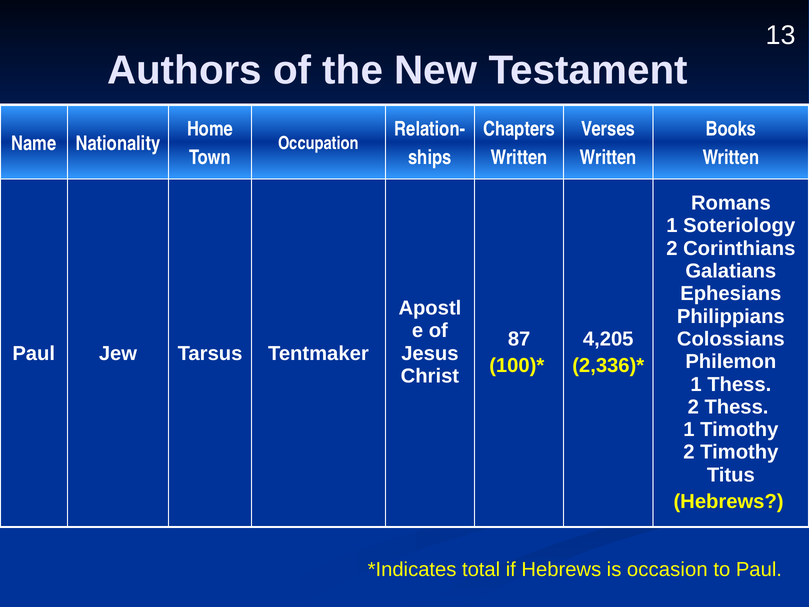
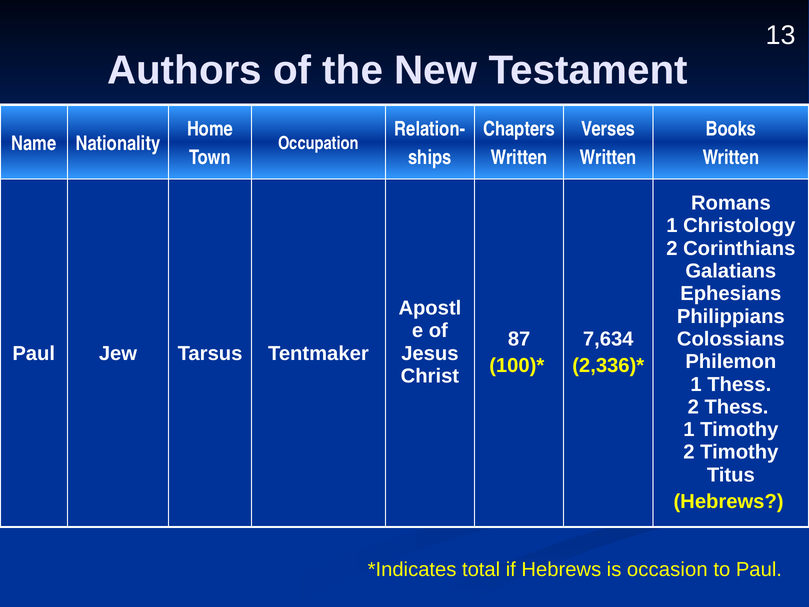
Soteriology: Soteriology -> Christology (739, 226)
4,205: 4,205 -> 7,634 (608, 339)
